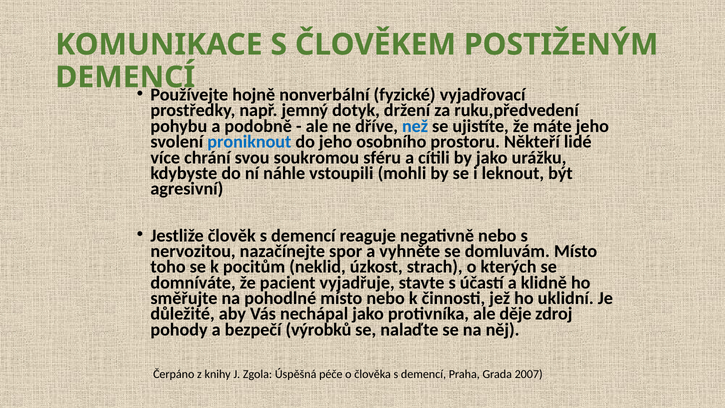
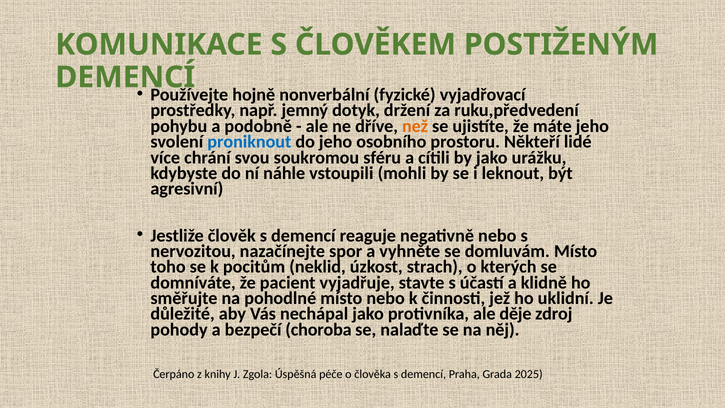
než colour: blue -> orange (415, 126)
výrobků: výrobků -> choroba (318, 329)
2007: 2007 -> 2025 (529, 374)
